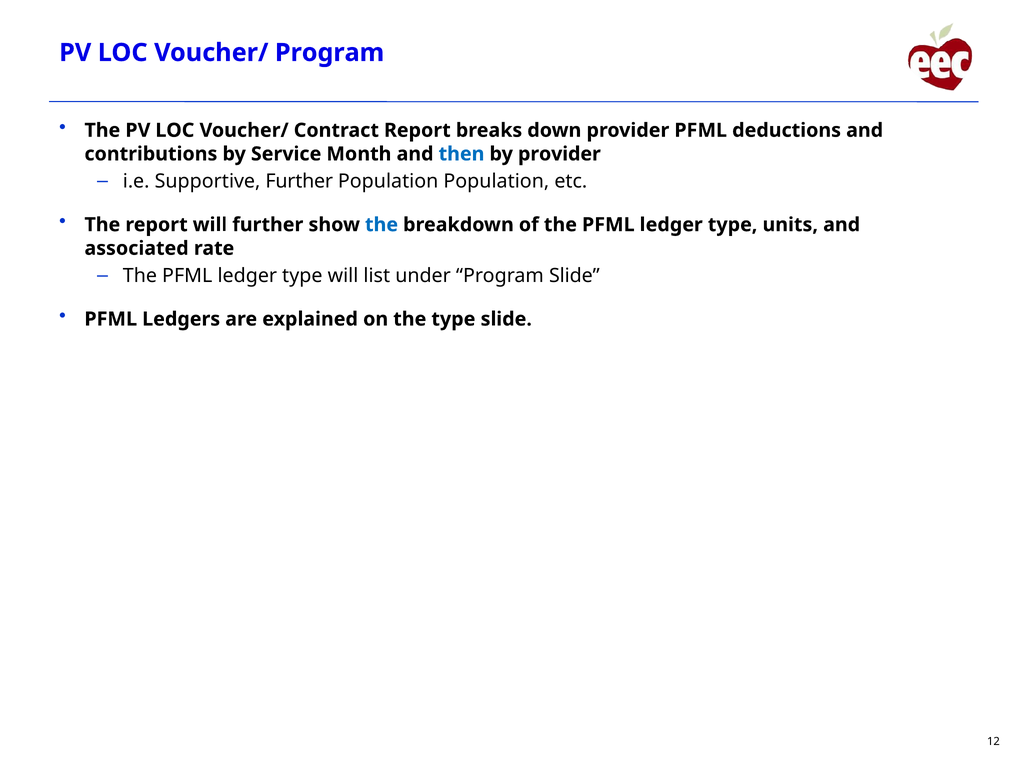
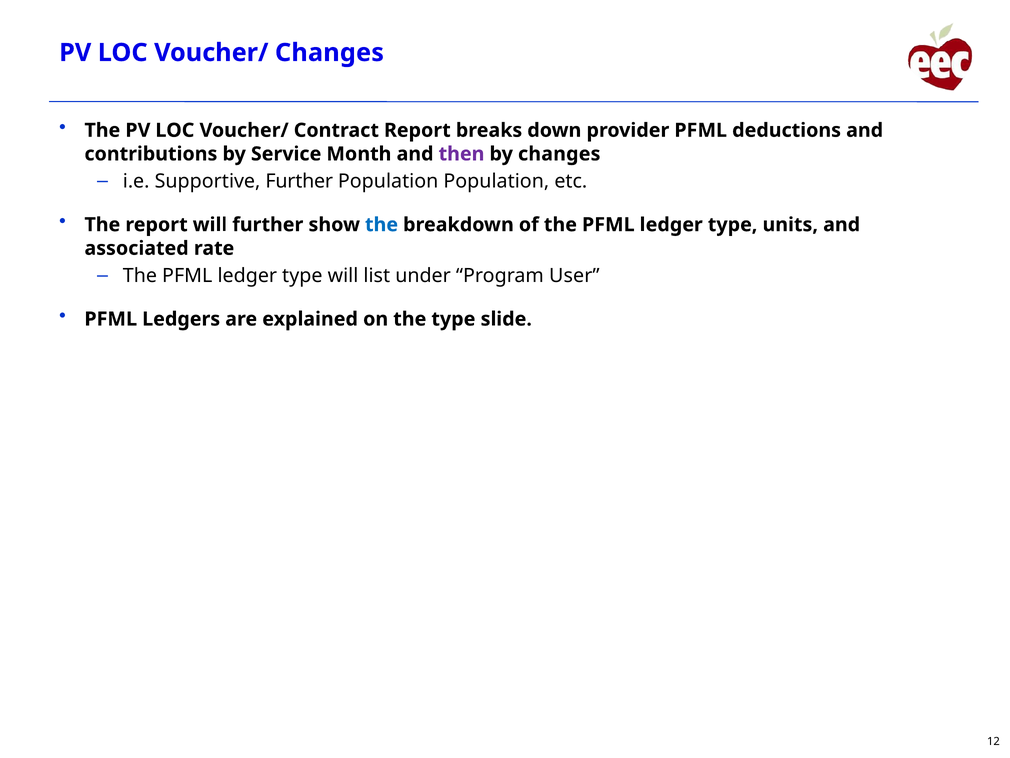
Voucher/ Program: Program -> Changes (329, 53)
then colour: blue -> purple (462, 154)
by provider: provider -> changes (559, 154)
Program Slide: Slide -> User (574, 276)
